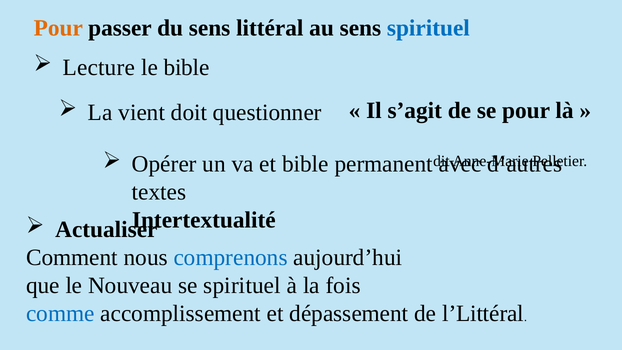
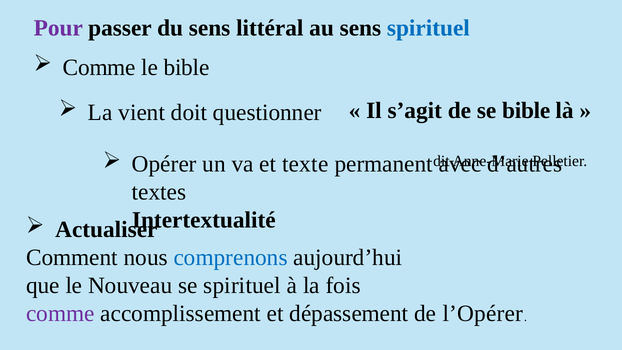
Pour colour: orange -> purple (58, 28)
Lecture: Lecture -> Comme (99, 67)
se pour: pour -> bible (526, 110)
et bible: bible -> texte (305, 164)
comme colour: blue -> purple (60, 313)
l’Littéral: l’Littéral -> l’Opérer (483, 313)
